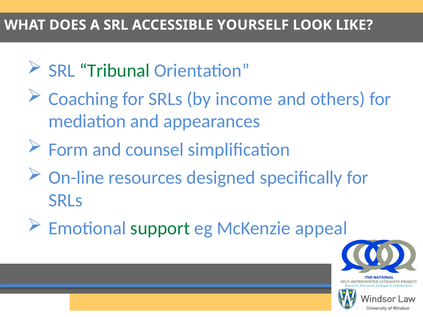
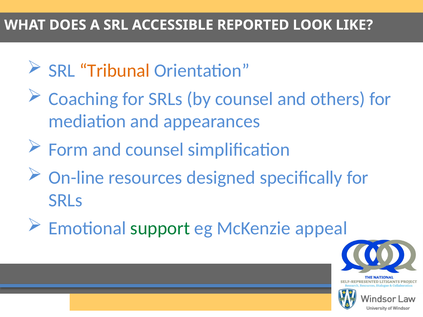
YOURSELF: YOURSELF -> REPORTED (253, 25)
Tribunal colour: green -> orange (115, 71)
by income: income -> counsel (244, 99)
